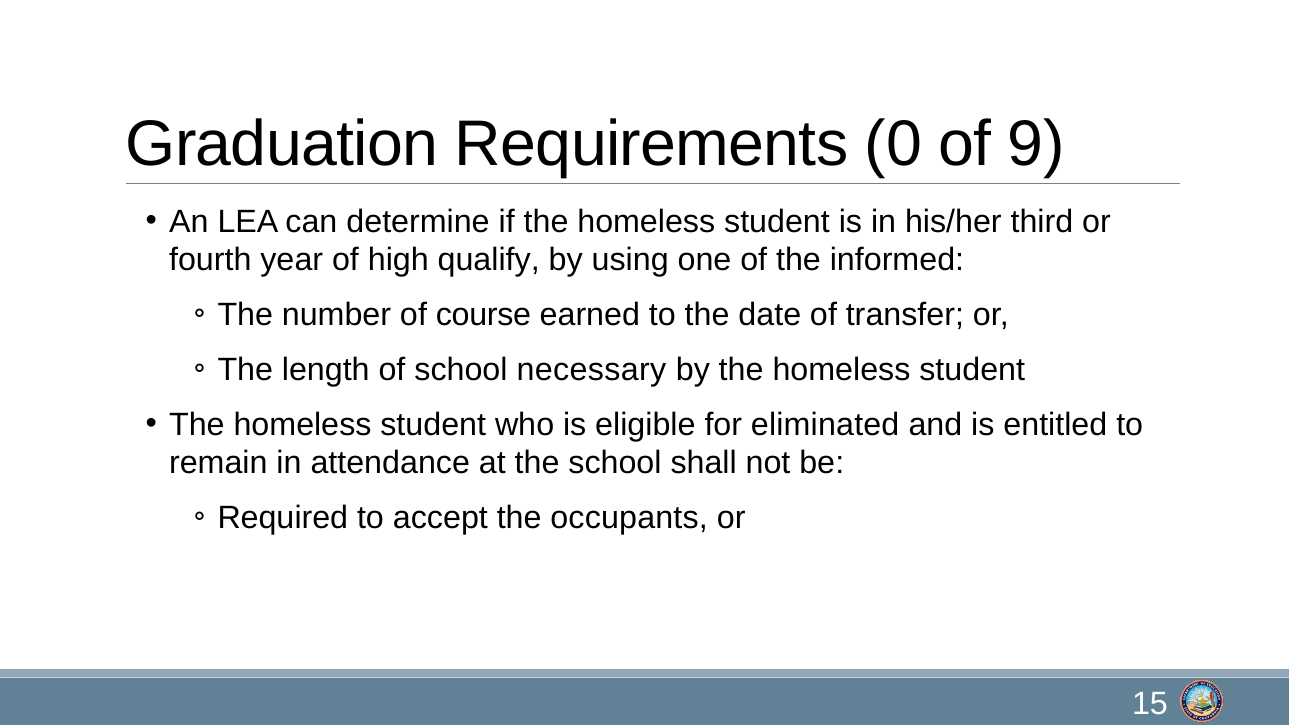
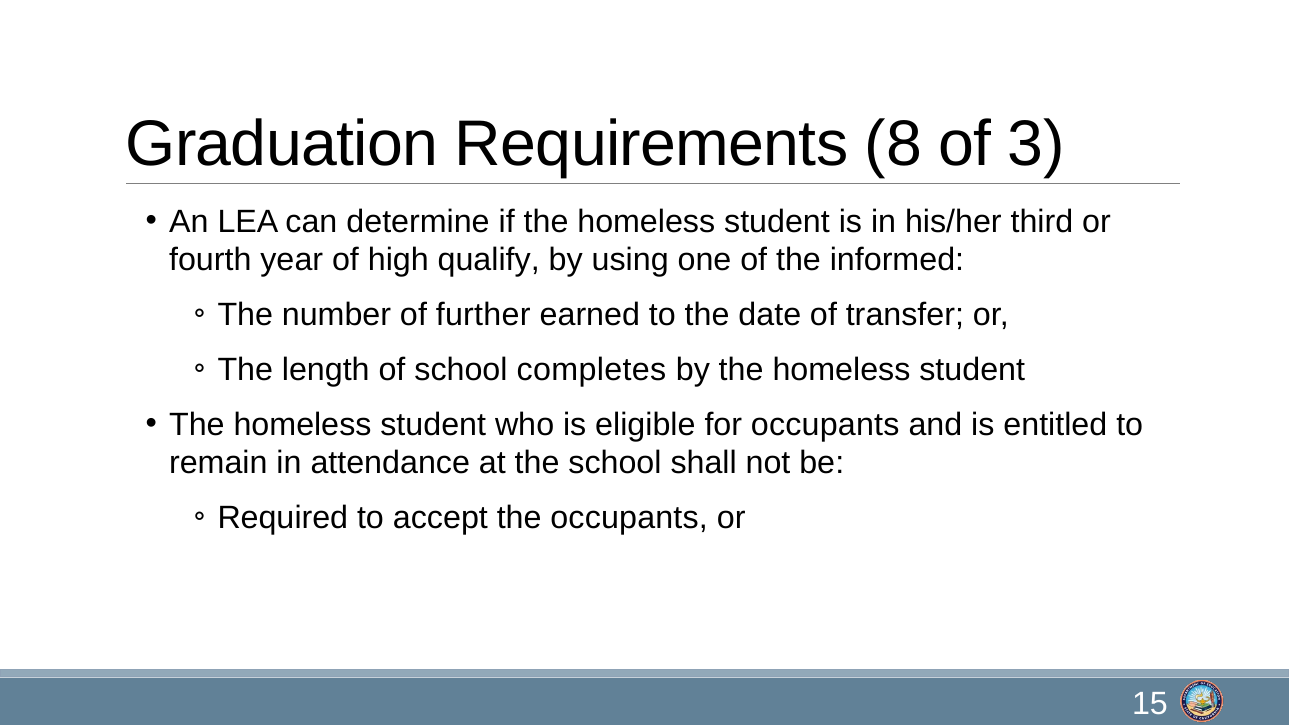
0: 0 -> 8 (893, 144)
9: 9 -> 3 (1036, 144)
course: course -> further (483, 315)
necessary: necessary -> completes (591, 370)
for eliminated: eliminated -> occupants (825, 425)
